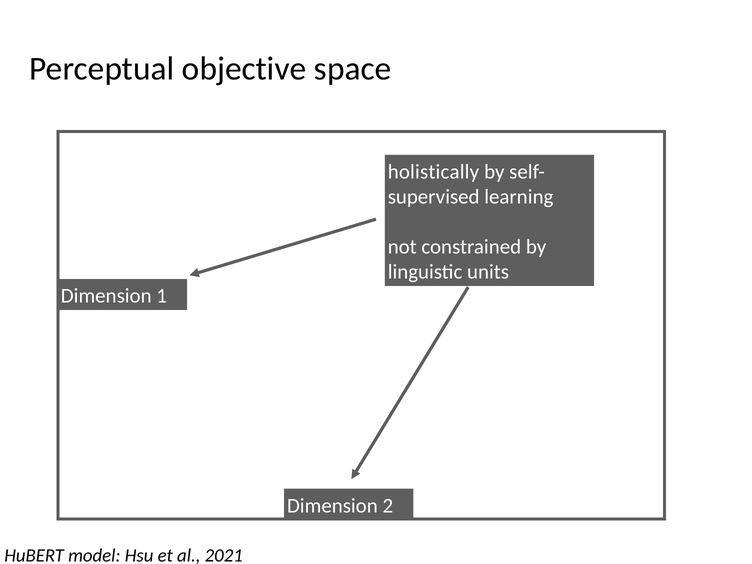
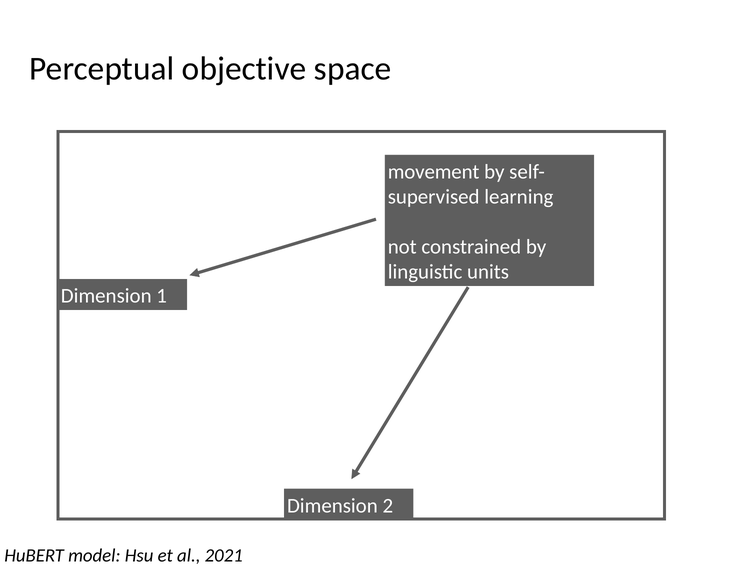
holistically: holistically -> movement (434, 172)
